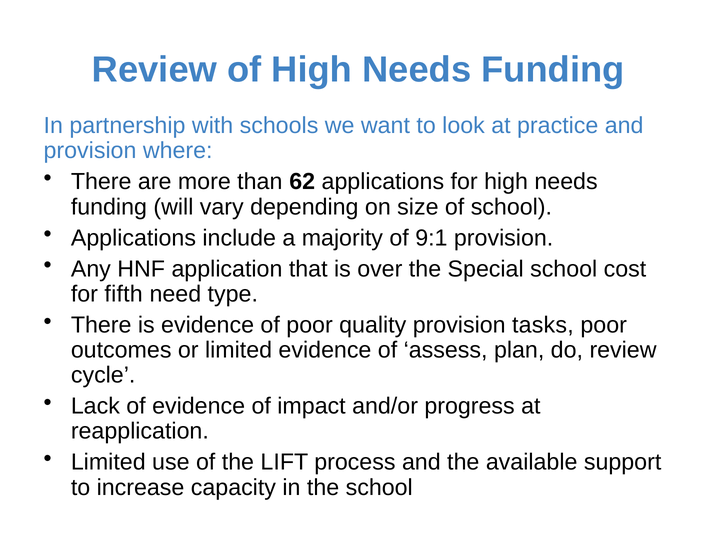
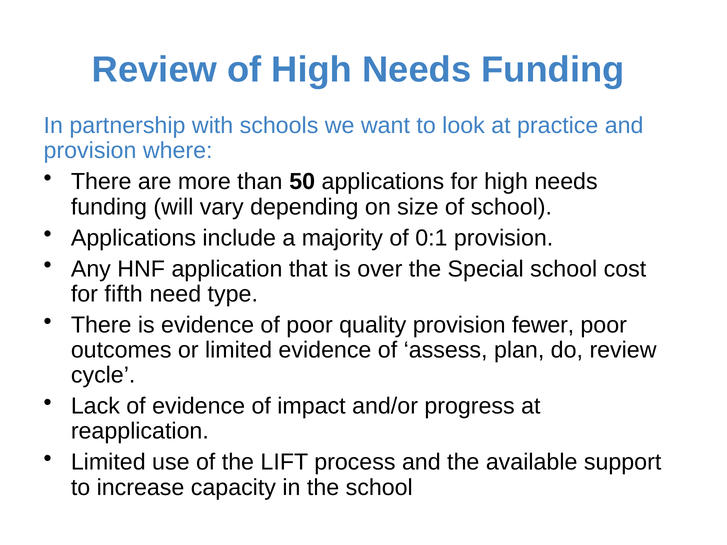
62: 62 -> 50 (302, 182)
9:1: 9:1 -> 0:1 (431, 238)
tasks: tasks -> fewer (543, 325)
